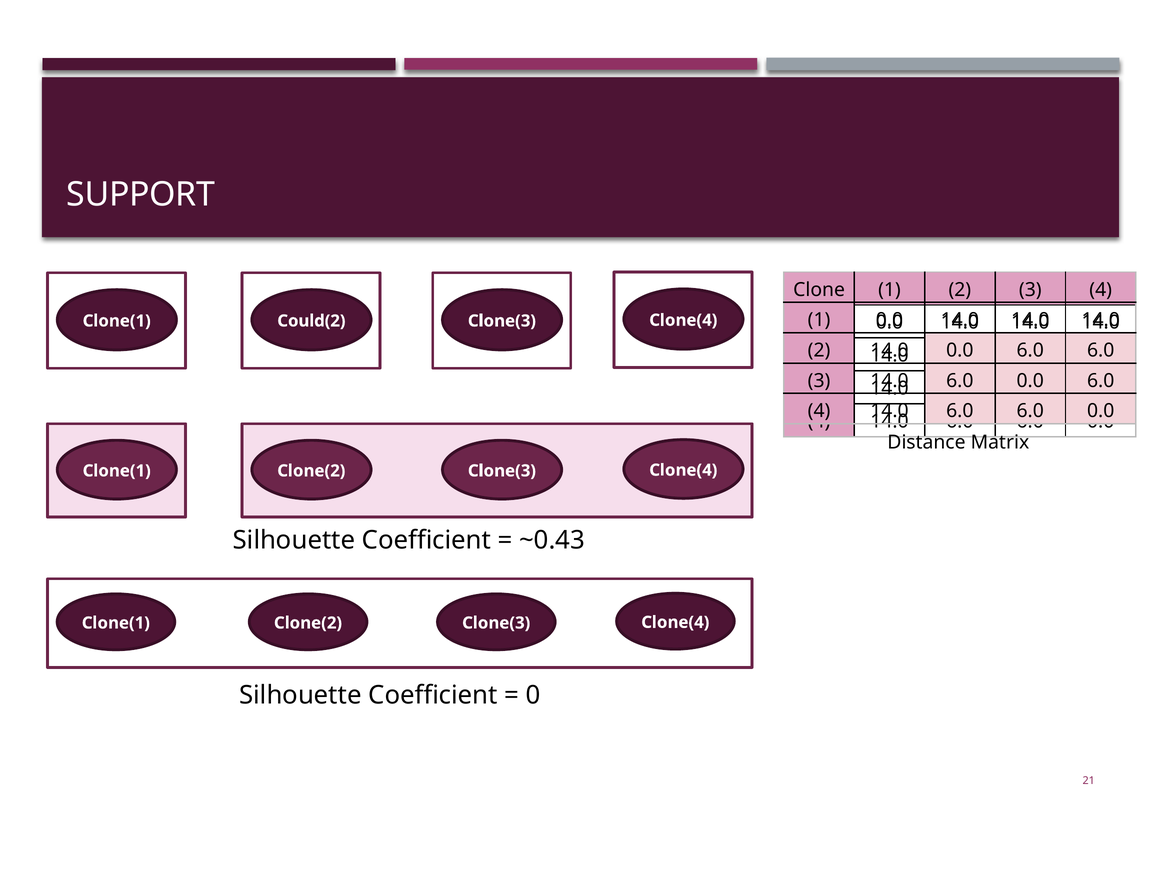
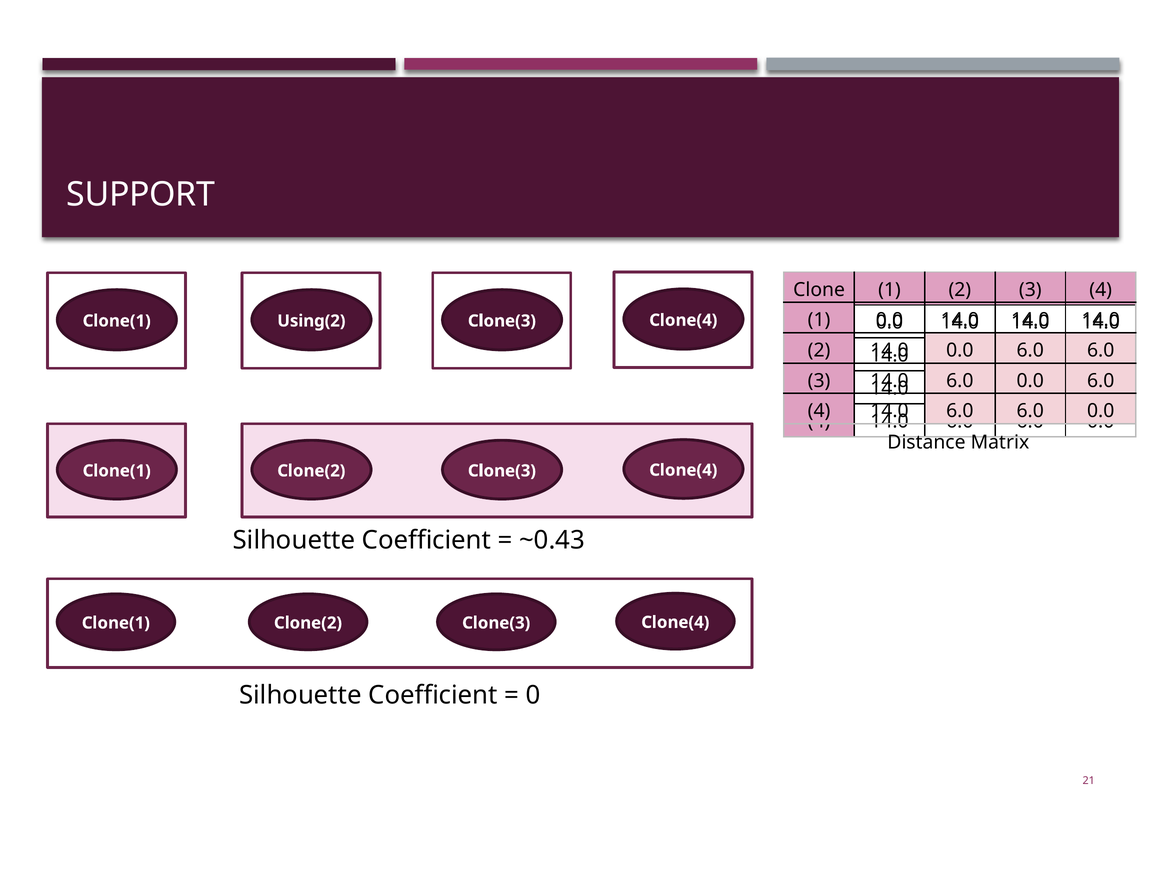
Could(2: Could(2 -> Using(2 (311, 321)
